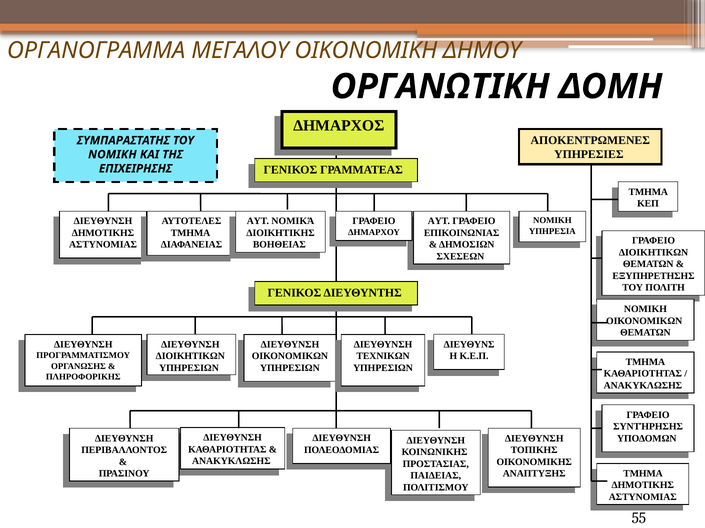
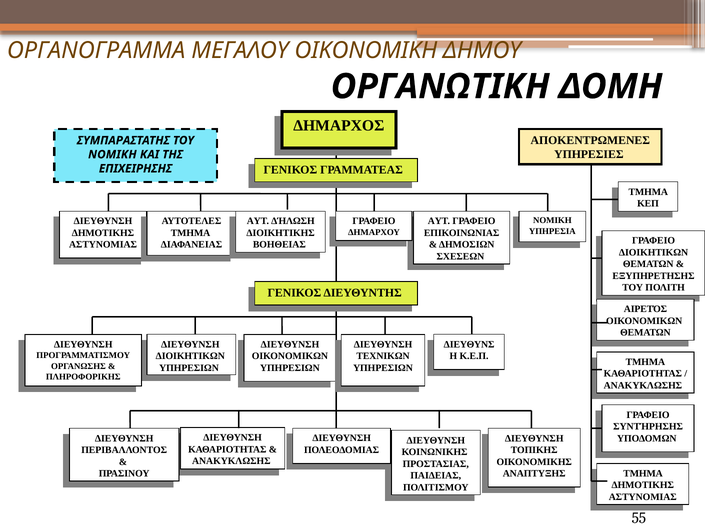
ΝΟΜΙΚΆ: ΝΟΜΙΚΆ -> ΔΉΛΩΣΗ (293, 222)
ΝΟΜΙΚΗ: ΝΟΜΙΚΗ -> ΑΙΡΕΤΌΣ (645, 310)
